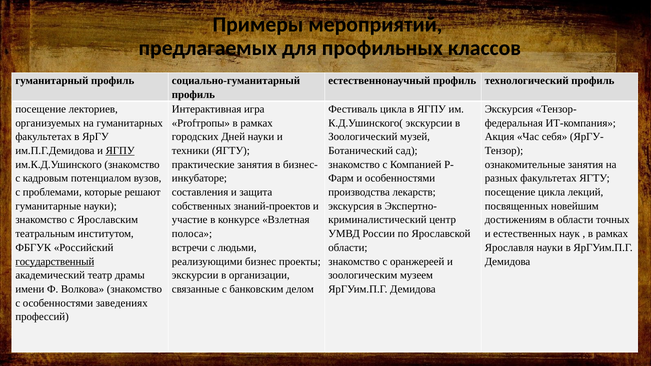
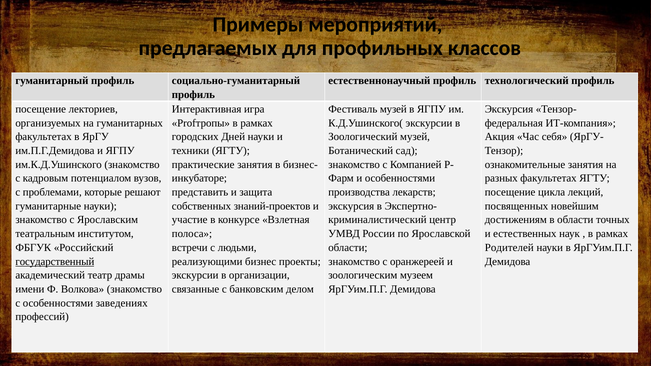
Фестиваль цикла: цикла -> музей (393, 109)
ЯГПУ underline: present -> none (120, 151)
составления: составления -> представить (200, 192)
Ярославля: Ярославля -> Родителей (509, 248)
